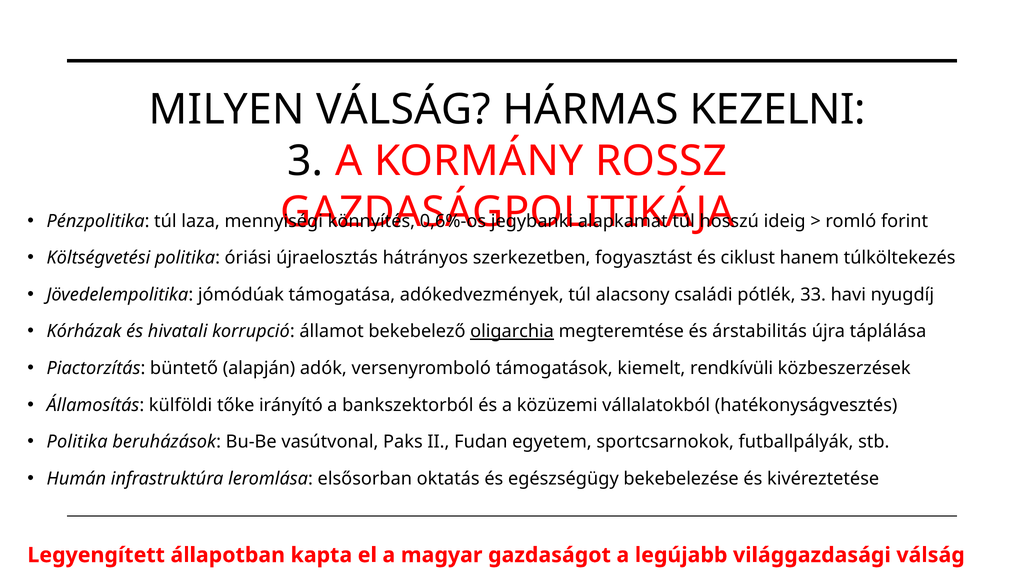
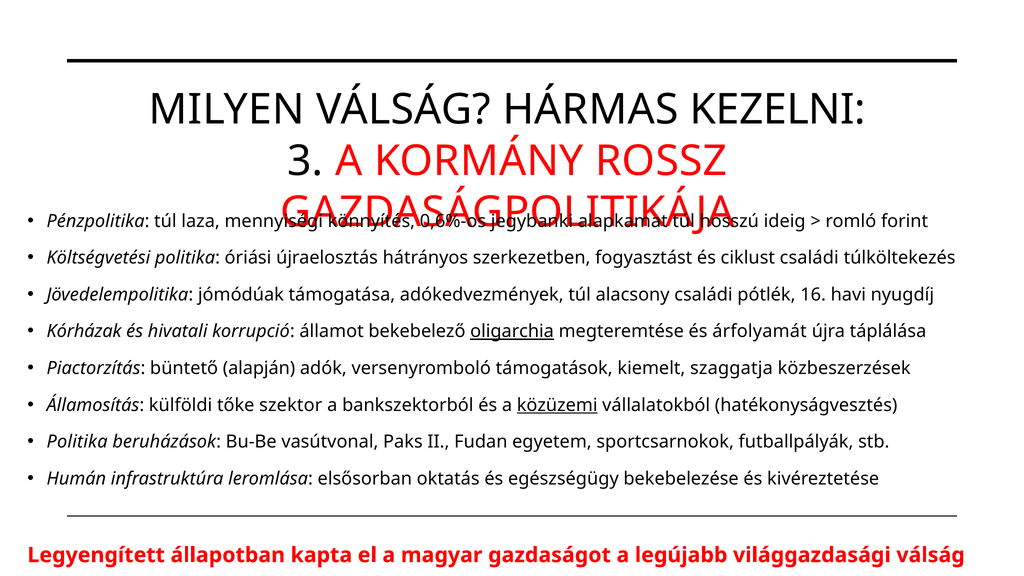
ciklust hanem: hanem -> családi (809, 258)
33: 33 -> 16 (813, 295)
árstabilitás: árstabilitás -> árfolyamát (760, 331)
rendkívüli: rendkívüli -> szaggatja (731, 368)
irányító: irányító -> szektor (291, 405)
közüzemi underline: none -> present (557, 405)
